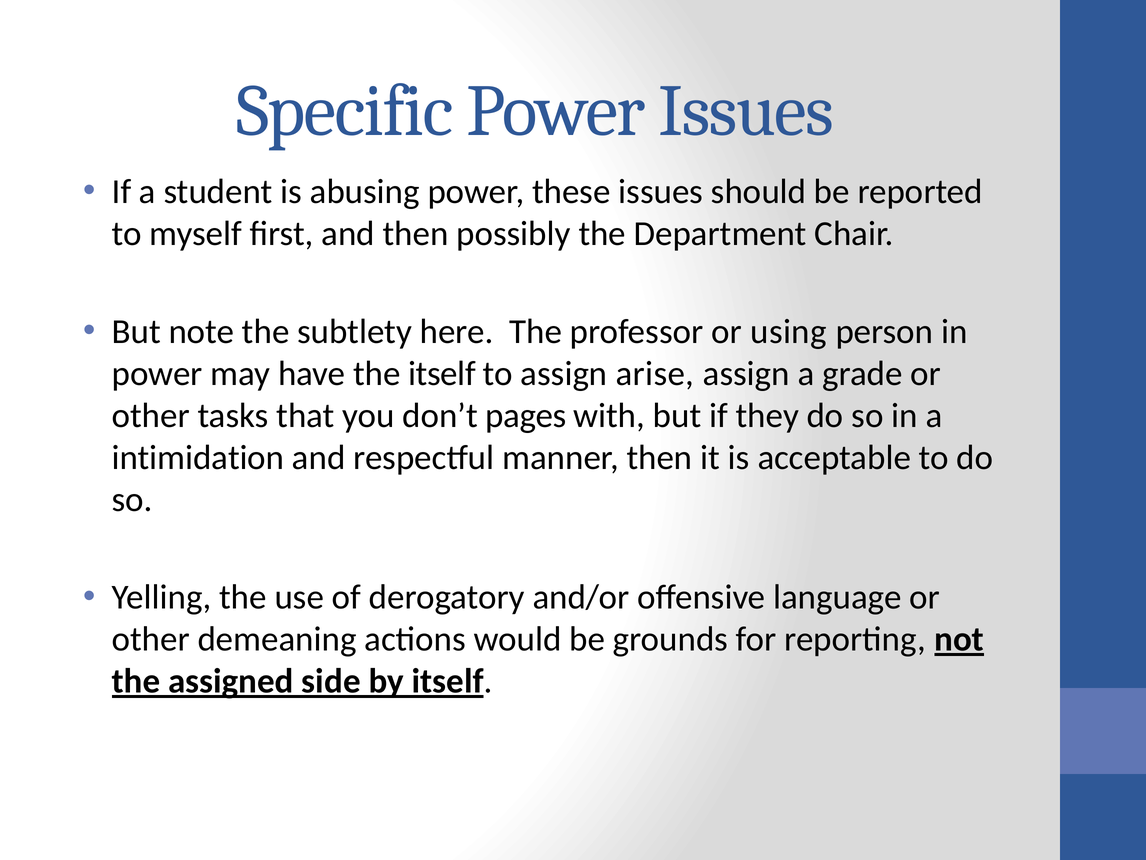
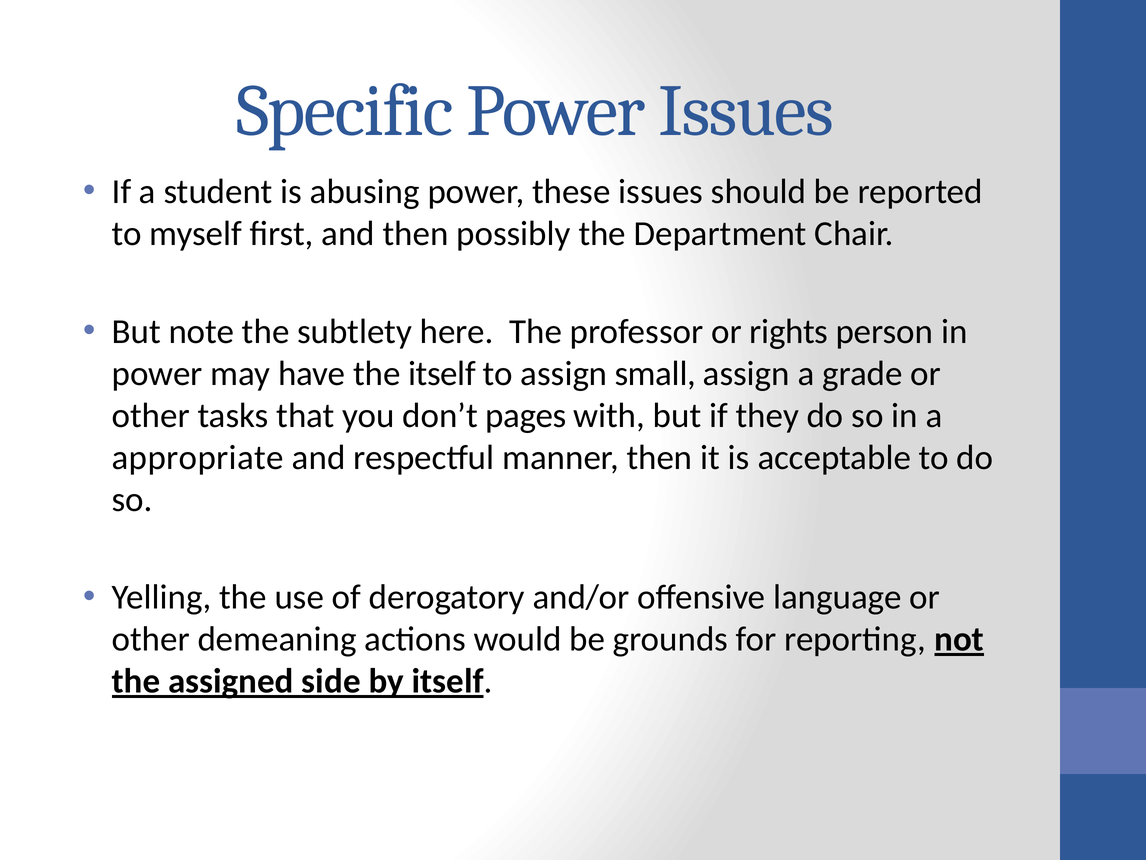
using: using -> rights (789, 331)
arise: arise -> small (655, 373)
intimidation: intimidation -> appropriate (198, 457)
